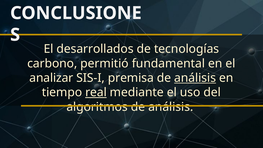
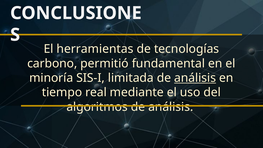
desarrollados: desarrollados -> herramientas (95, 49)
analizar: analizar -> minoría (51, 78)
premisa: premisa -> limitada (131, 78)
real underline: present -> none (96, 92)
